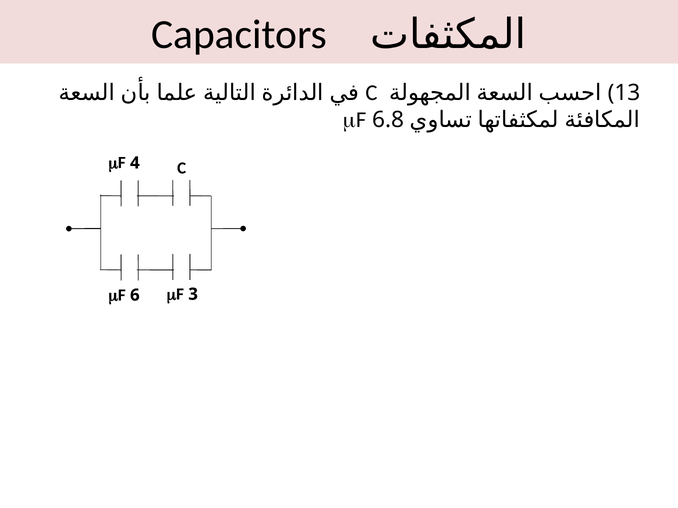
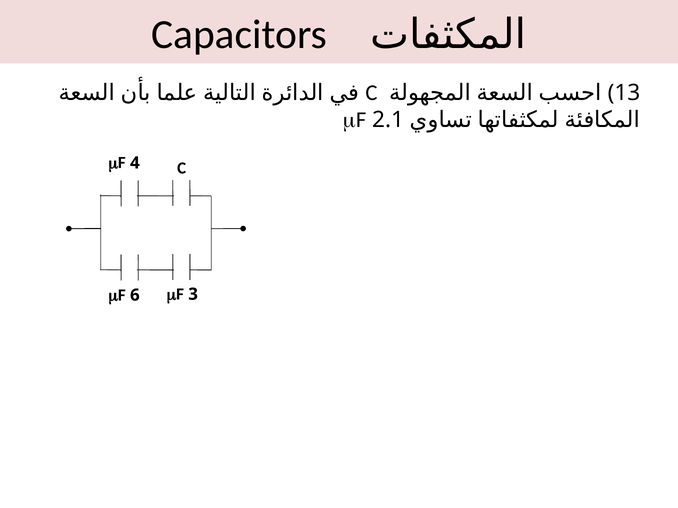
6.8: 6.8 -> 2.1 (388, 120)
